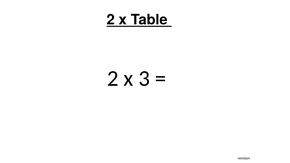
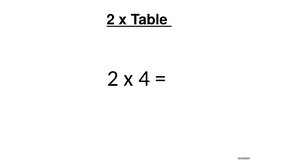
3: 3 -> 4 (144, 79)
